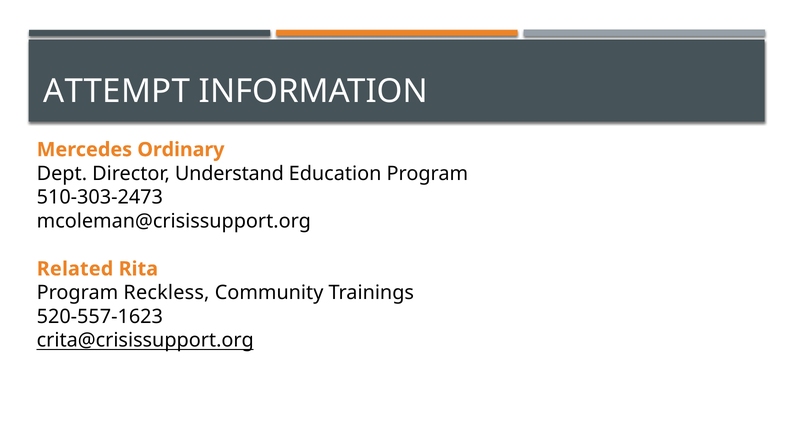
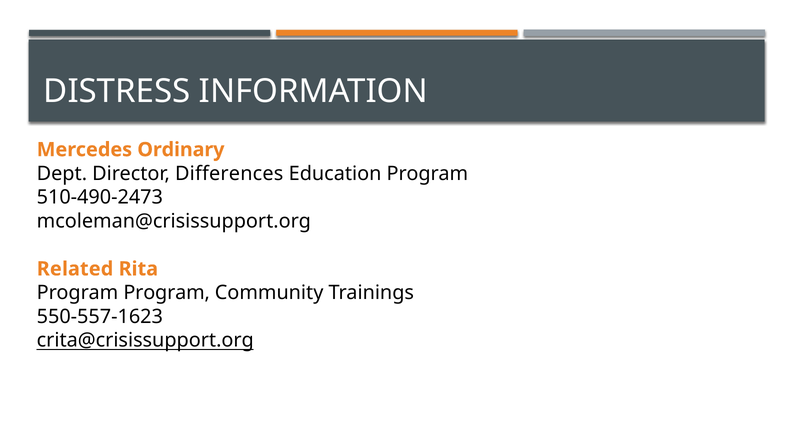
ATTEMPT: ATTEMPT -> DISTRESS (117, 91)
Understand: Understand -> Differences (229, 173)
510-303-2473: 510-303-2473 -> 510-490-2473 (100, 197)
Program Reckless: Reckless -> Program (167, 292)
520-557-1623: 520-557-1623 -> 550-557-1623 (100, 316)
